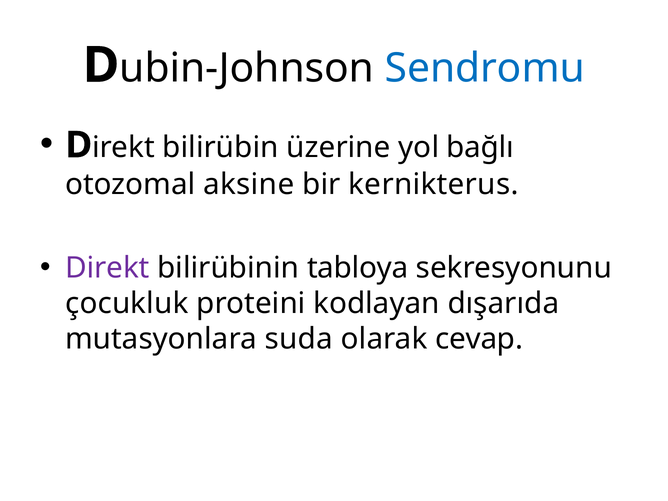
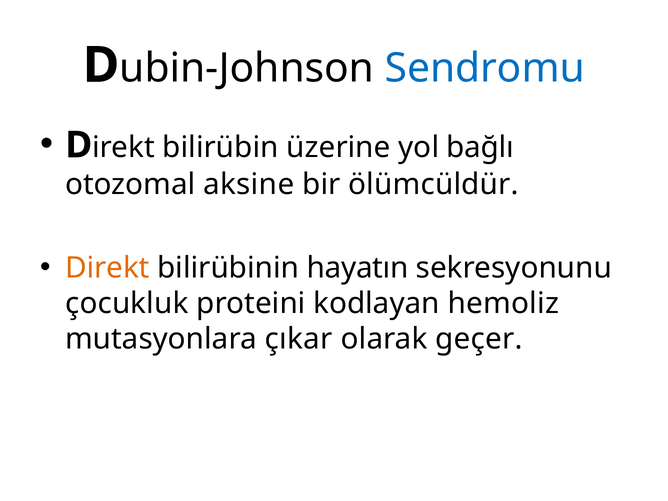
kernikterus: kernikterus -> ölümcüldür (434, 185)
Direkt colour: purple -> orange (107, 268)
tabloya: tabloya -> hayatın (358, 268)
dışarıda: dışarıda -> hemoliz (503, 303)
suda: suda -> çıkar (299, 339)
cevap: cevap -> geçer (479, 339)
